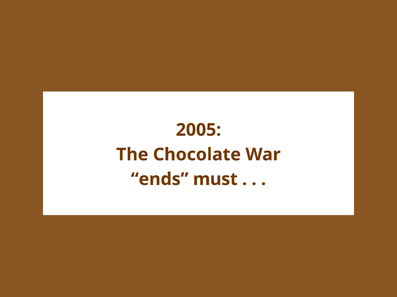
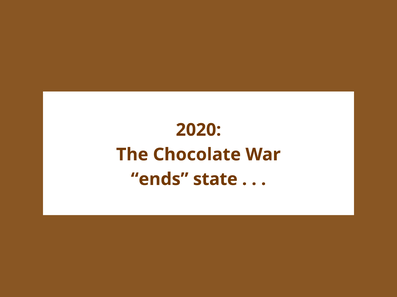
2005: 2005 -> 2020 (199, 130)
must: must -> state (215, 180)
